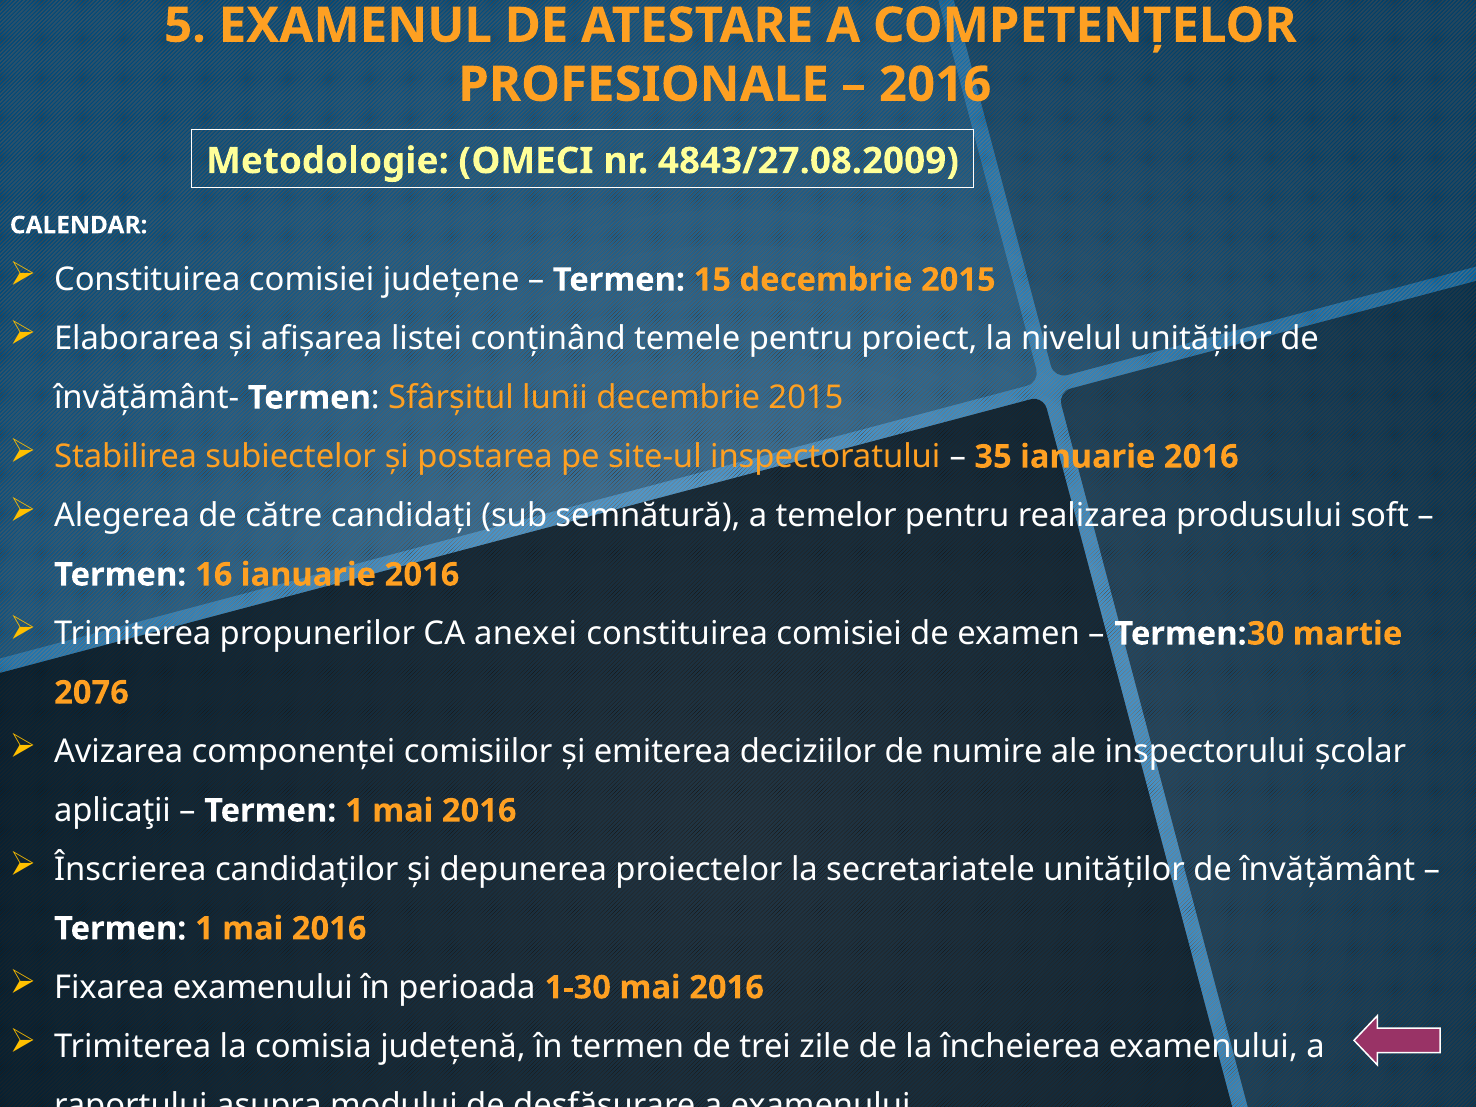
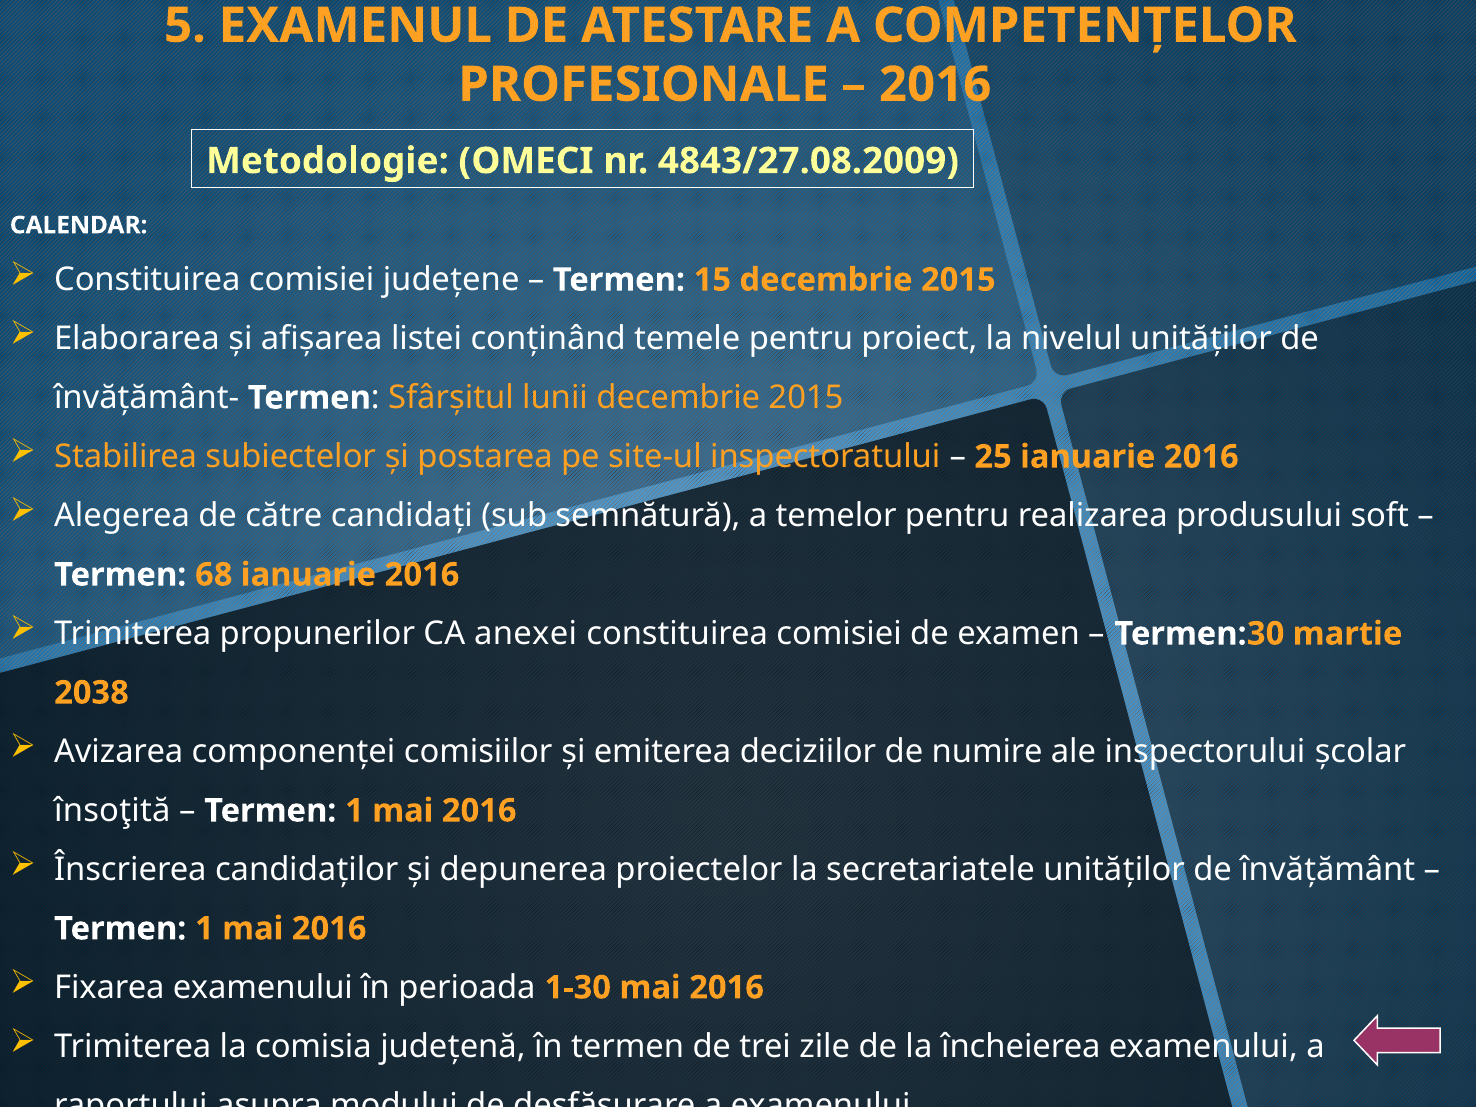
35: 35 -> 25 (993, 457)
16: 16 -> 68 (214, 575)
2076: 2076 -> 2038 (92, 693)
aplicaţii: aplicaţii -> însoţită (112, 811)
